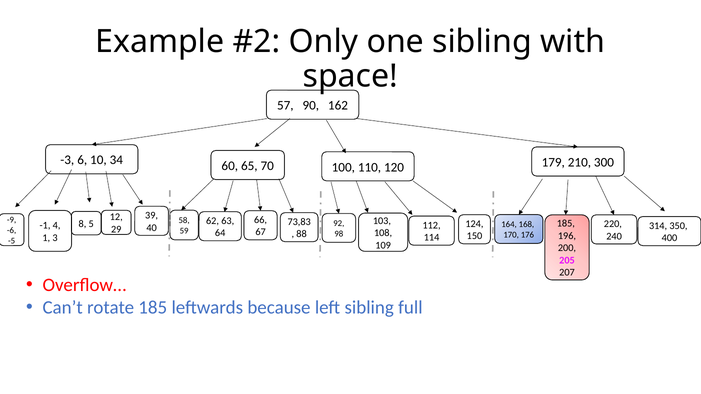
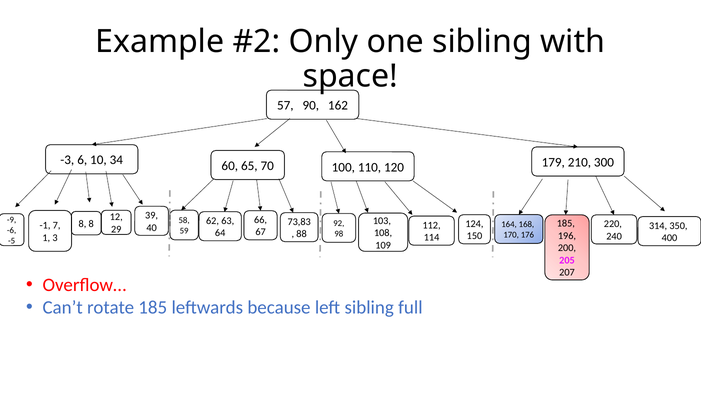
8 5: 5 -> 8 (91, 224)
4: 4 -> 7 (57, 226)
